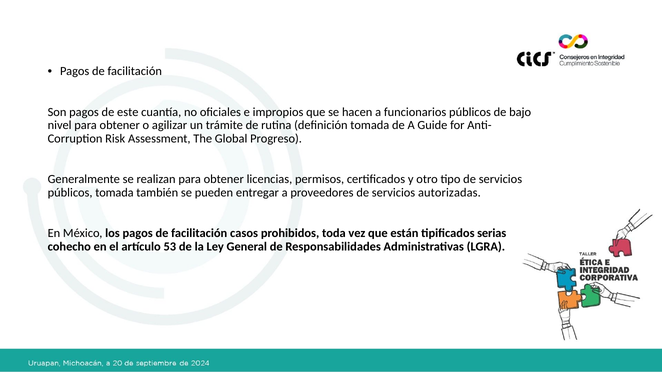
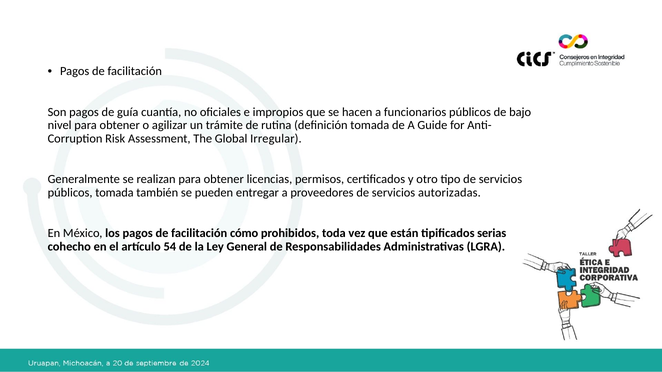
este: este -> guía (128, 112)
Progreso: Progreso -> Irregular (276, 139)
casos: casos -> cómo (244, 233)
53: 53 -> 54 (170, 247)
